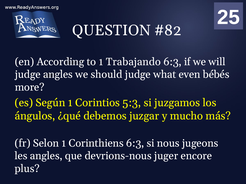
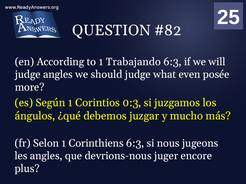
bébés: bébés -> posée (216, 75)
5:3: 5:3 -> 0:3 (132, 103)
